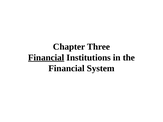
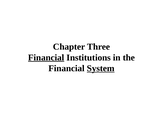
System underline: none -> present (101, 69)
